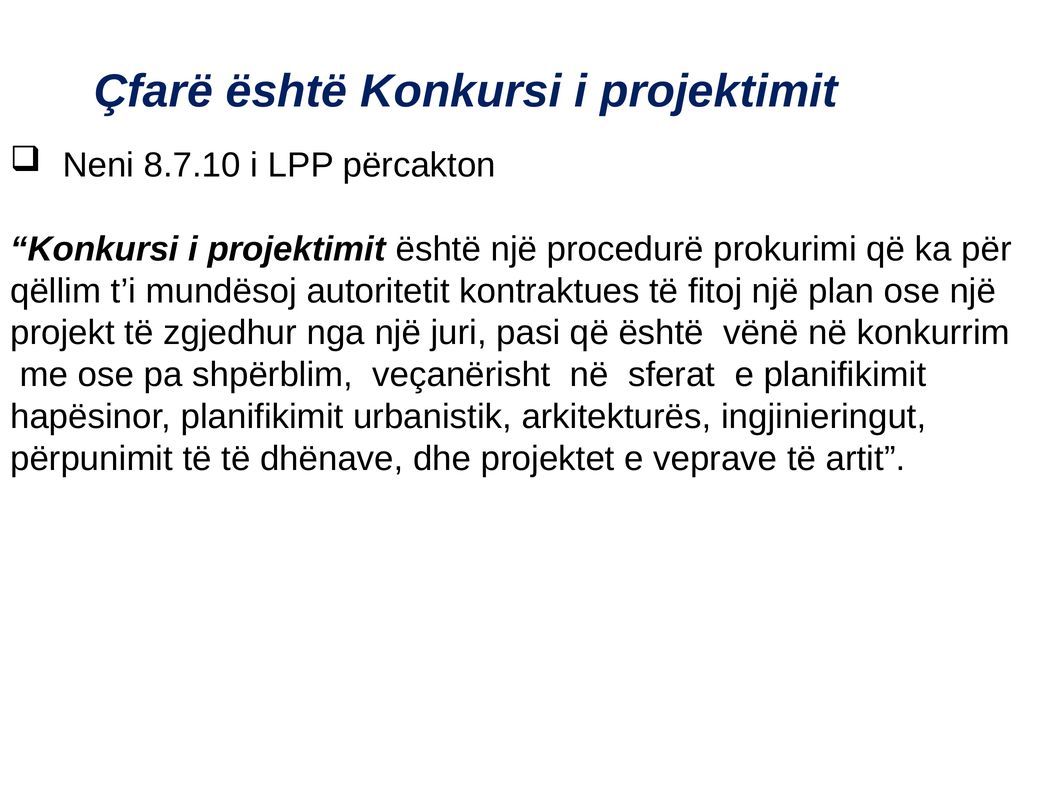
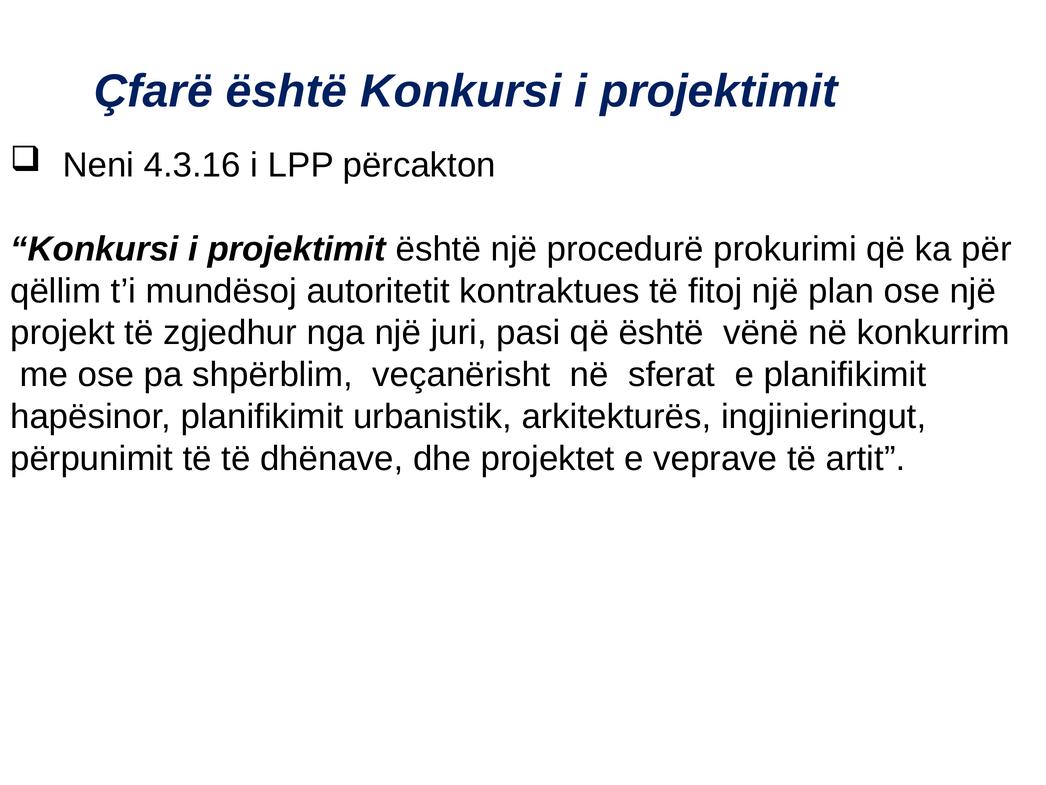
8.7.10: 8.7.10 -> 4.3.16 (192, 165)
